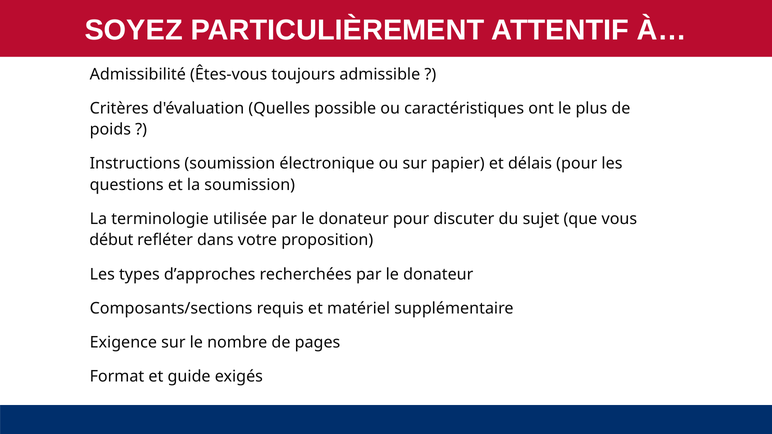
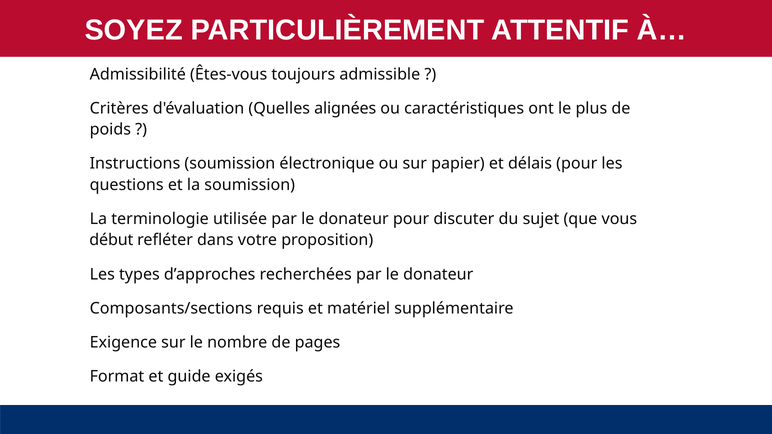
possible: possible -> alignées (345, 108)
